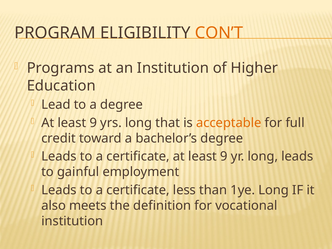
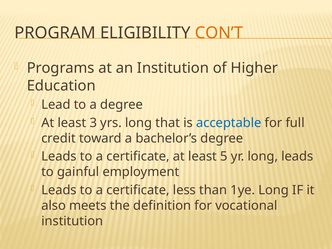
9: 9 -> 3 (93, 123)
acceptable colour: orange -> blue (229, 123)
certificate at least 9: 9 -> 5 (224, 156)
